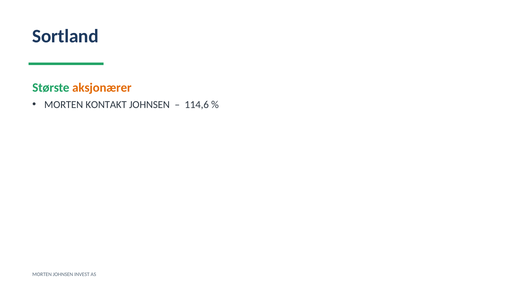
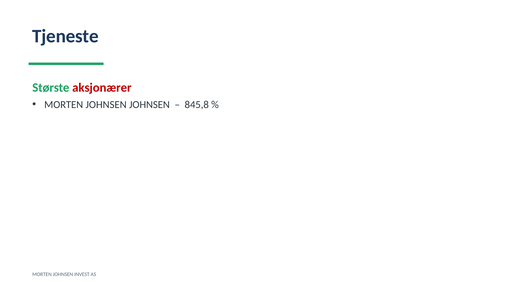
Sortland: Sortland -> Tjeneste (65, 36)
aksjonærer colour: orange -> red (102, 87)
KONTAKT: KONTAKT -> JOHNSEN (106, 104)
114,6: 114,6 -> 845,8 (197, 104)
